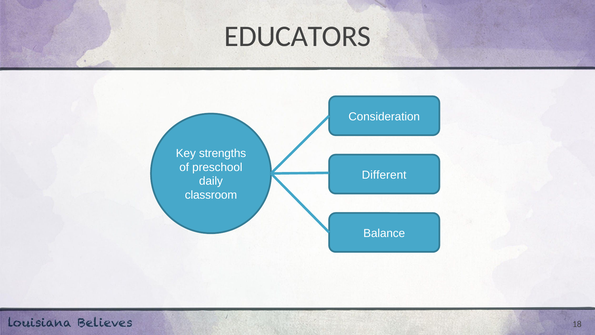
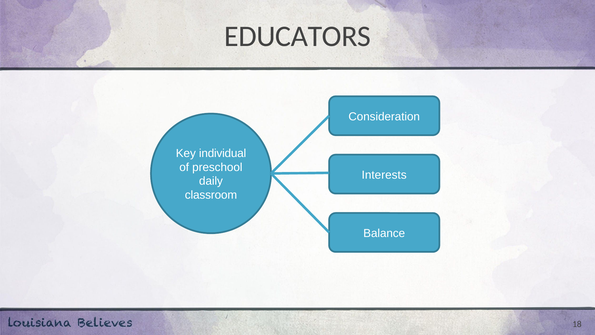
strengths: strengths -> individual (223, 153)
Different: Different -> Interests (384, 175)
